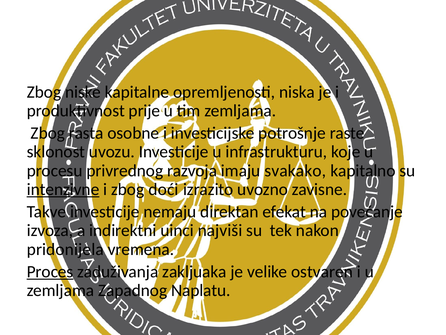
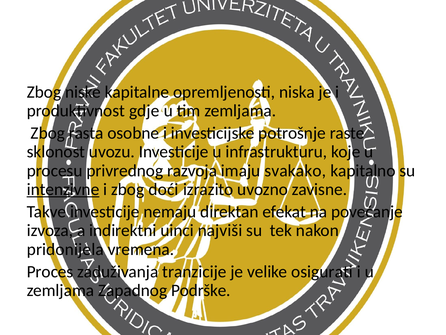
prije: prije -> gdje (144, 111)
Proces underline: present -> none (50, 271)
zakljuaka: zakljuaka -> tranzicije (194, 271)
ostvaren: ostvaren -> osigurati (322, 271)
Naplatu: Naplatu -> Podrške (201, 290)
